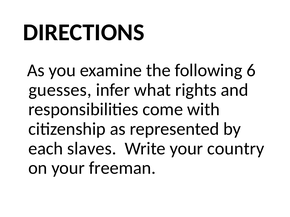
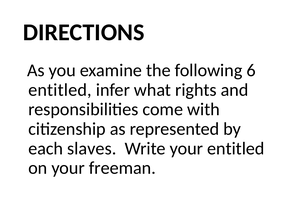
guesses: guesses -> entitled (60, 90)
your country: country -> entitled (236, 149)
